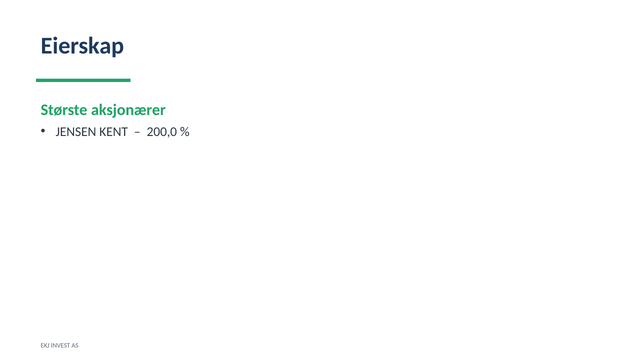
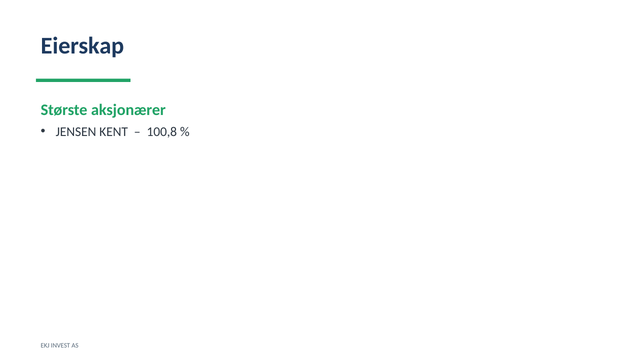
200,0: 200,0 -> 100,8 (162, 132)
